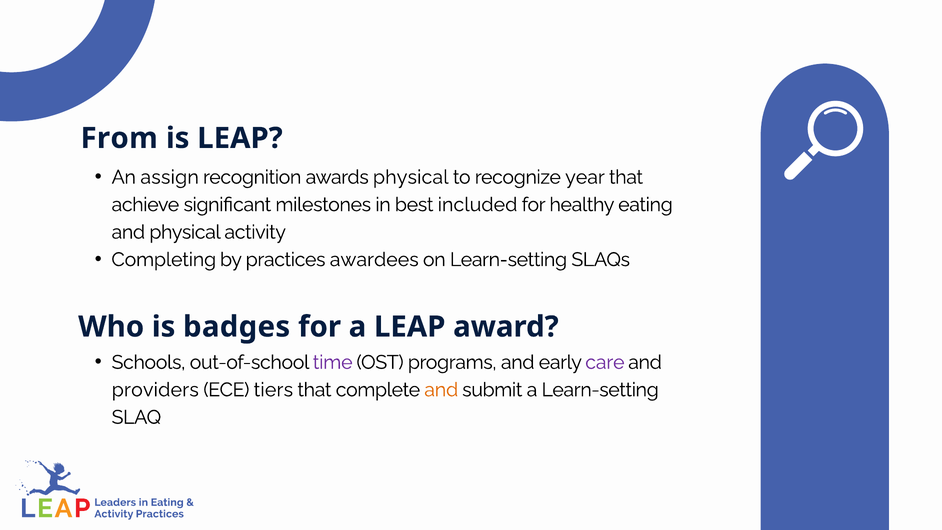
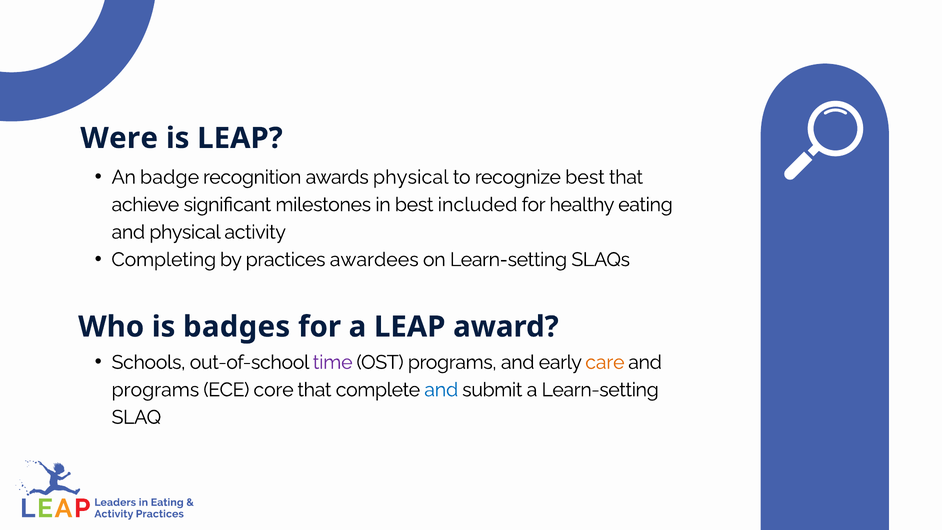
From: From -> Were (119, 138)
assign: assign -> badge (170, 177)
recognize year: year -> best (585, 177)
care colour: purple -> orange (605, 362)
providers: providers -> programs (155, 390)
tiers: tiers -> core (274, 390)
and colour: orange -> blue (441, 390)
